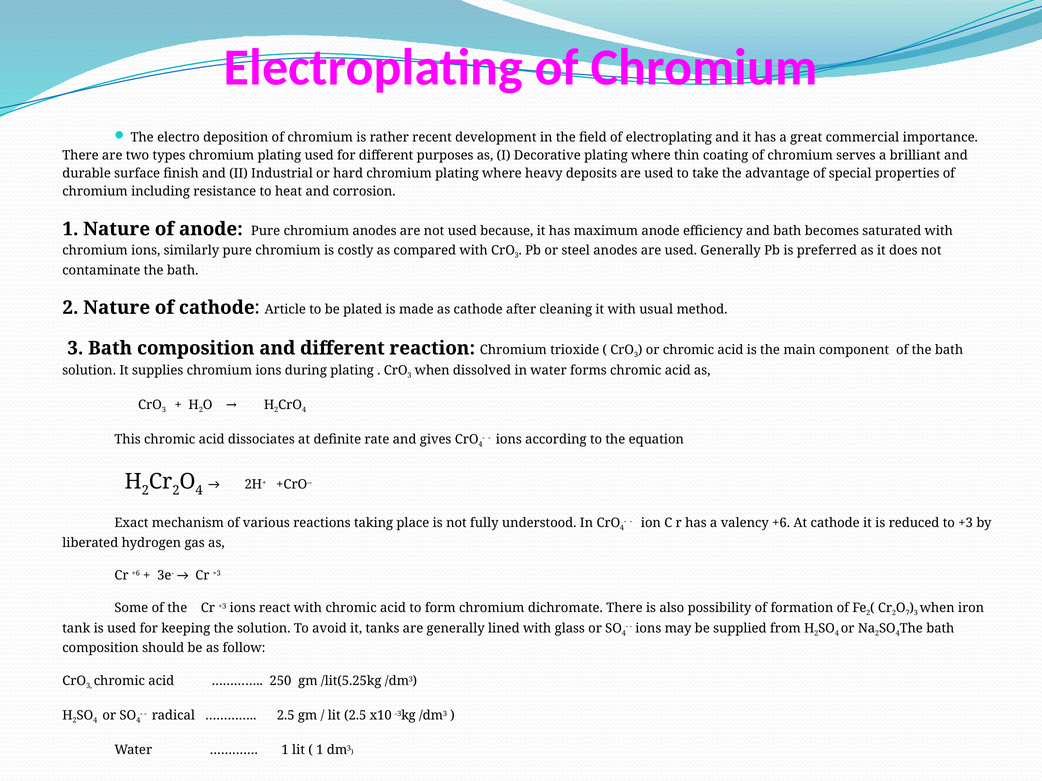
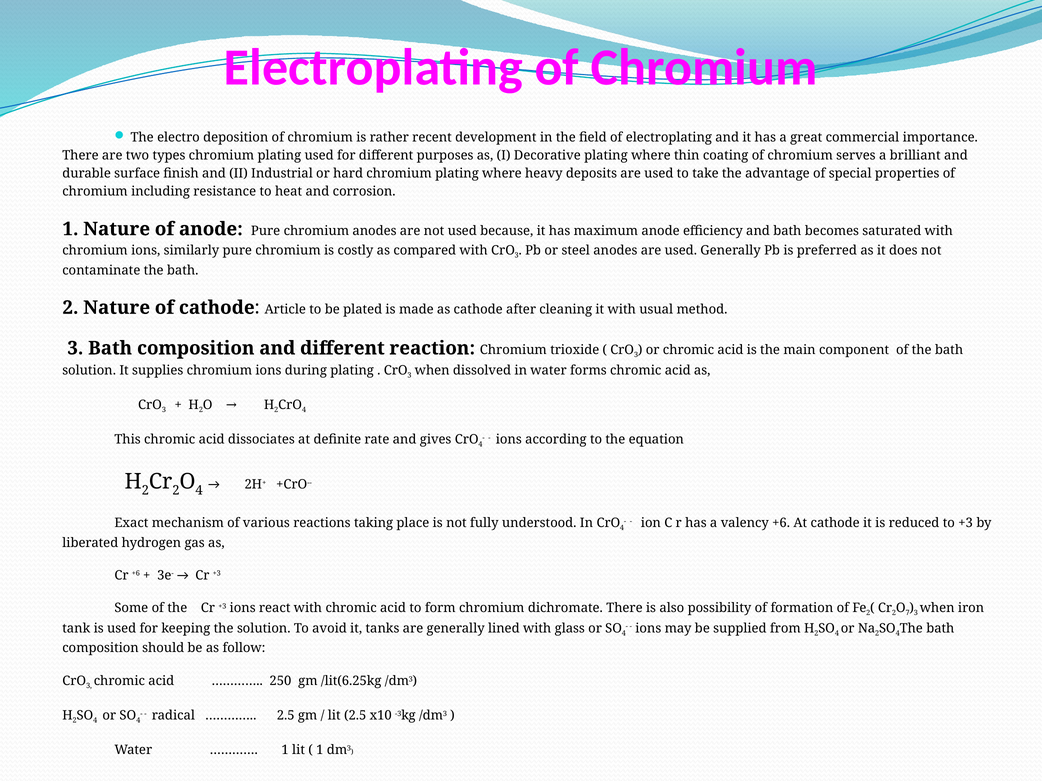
/lit(5.25kg: /lit(5.25kg -> /lit(6.25kg (351, 681)
